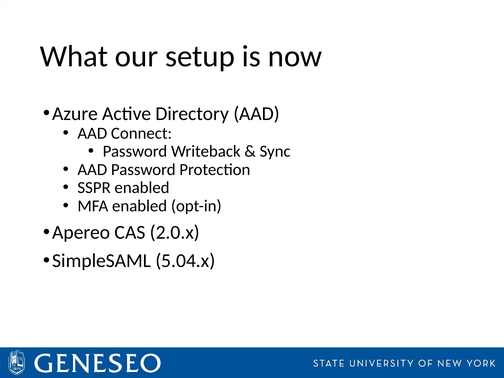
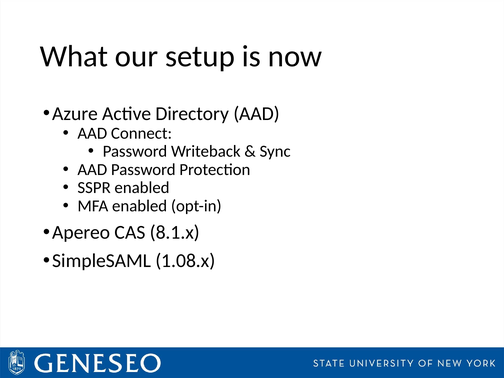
2.0.x: 2.0.x -> 8.1.x (175, 232)
5.04.x: 5.04.x -> 1.08.x (185, 261)
